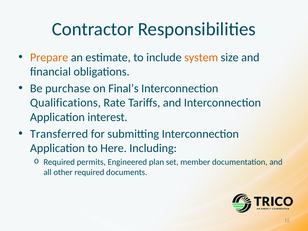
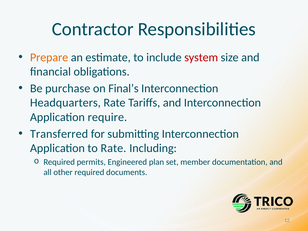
system colour: orange -> red (201, 57)
Qualifications: Qualifications -> Headquarters (65, 103)
interest: interest -> require (107, 117)
to Here: Here -> Rate (113, 148)
